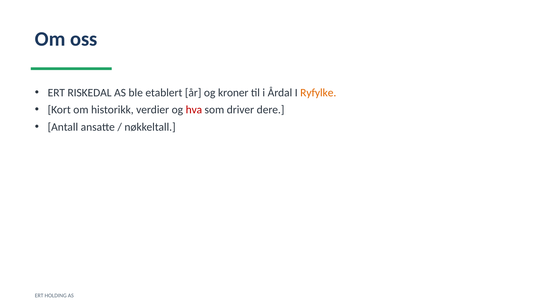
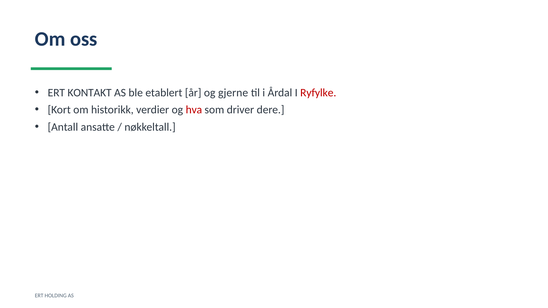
RISKEDAL: RISKEDAL -> KONTAKT (90, 93)
kroner: kroner -> gjerne (233, 93)
Ryfylke colour: orange -> red (318, 93)
